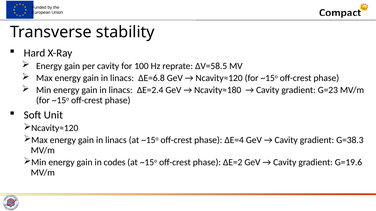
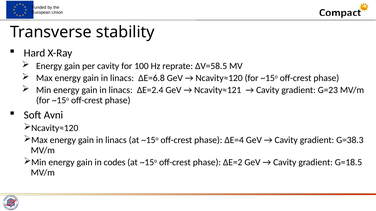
Ncavity≈180: Ncavity≈180 -> Ncavity≈121 (218, 90)
Unit: Unit -> Avni (53, 115)
G=19.6: G=19.6 -> G=18.5 (348, 163)
